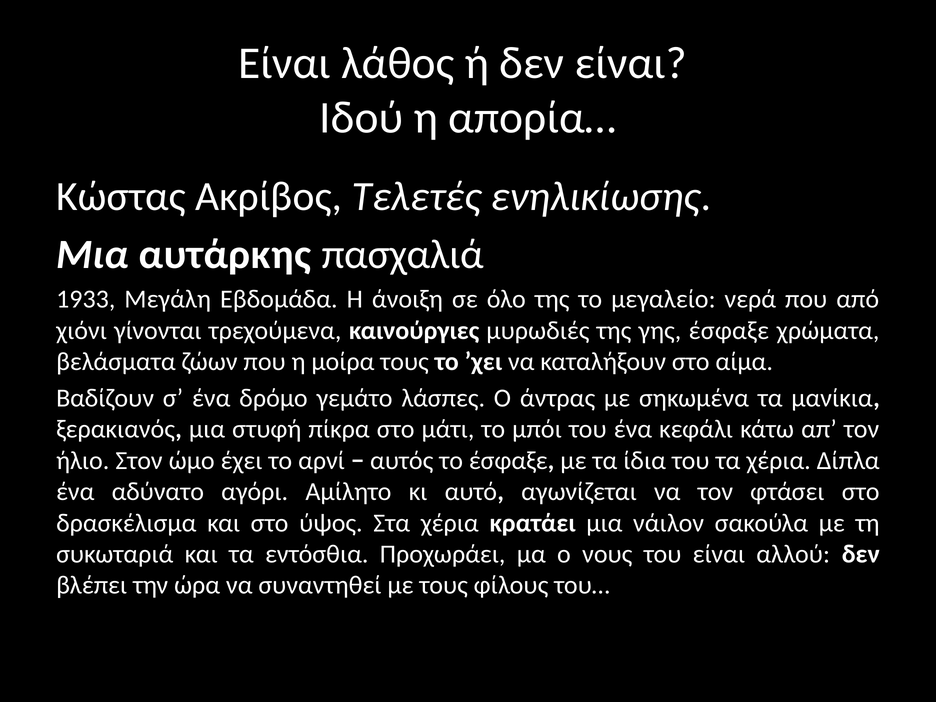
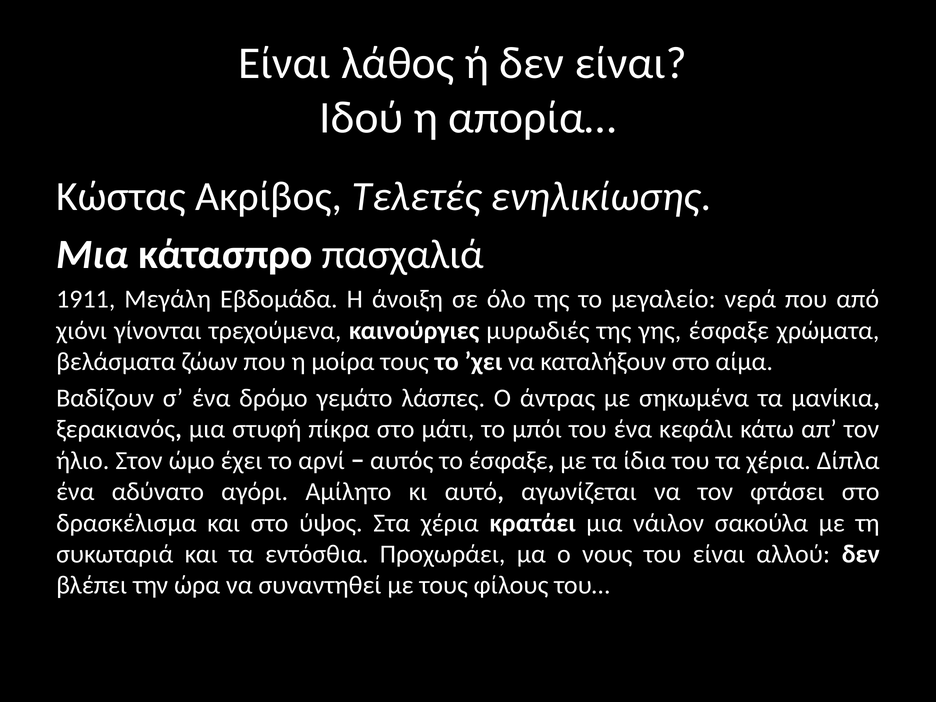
αυτάρκης: αυτάρκης -> κάτασπρο (225, 255)
1933: 1933 -> 1911 (86, 299)
